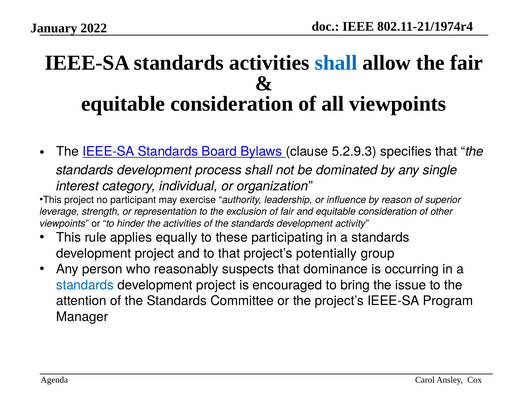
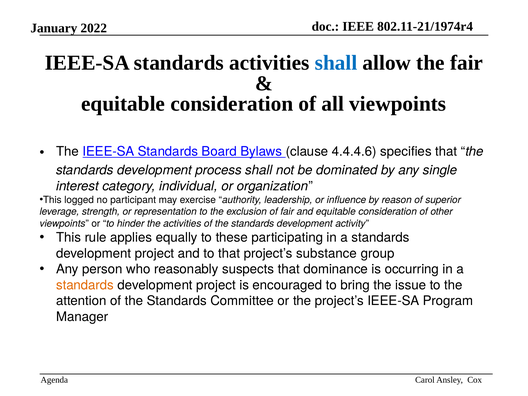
5.2.9.3: 5.2.9.3 -> 4.4.4.6 (354, 151)
This project: project -> logged (79, 200)
potentially: potentially -> substance (327, 253)
standards colour: blue -> orange (85, 285)
